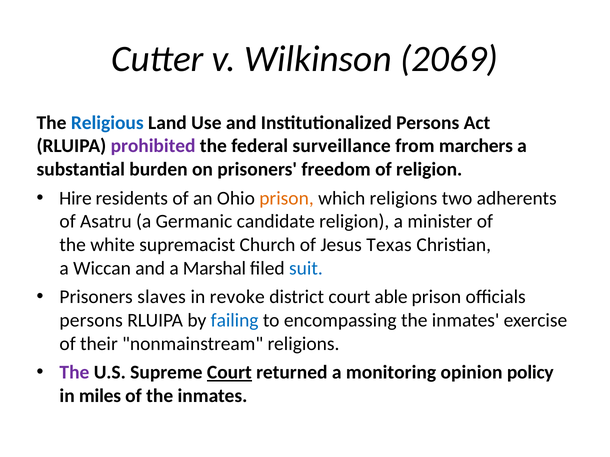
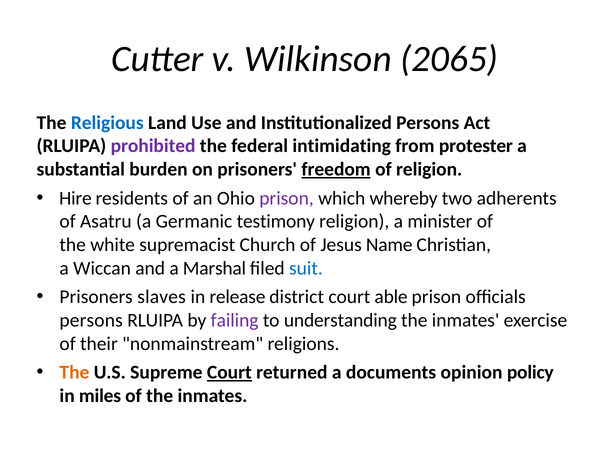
2069: 2069 -> 2065 (449, 59)
surveillance: surveillance -> intimidating (342, 146)
marchers: marchers -> protester (476, 146)
freedom underline: none -> present (336, 170)
prison colour: orange -> purple (286, 198)
which religions: religions -> whereby (404, 198)
candidate: candidate -> testimony (276, 222)
Texas: Texas -> Name (389, 245)
revoke: revoke -> release (237, 297)
failing colour: blue -> purple (235, 321)
encompassing: encompassing -> understanding (340, 321)
The colour: purple -> orange (74, 373)
monitoring: monitoring -> documents (391, 373)
